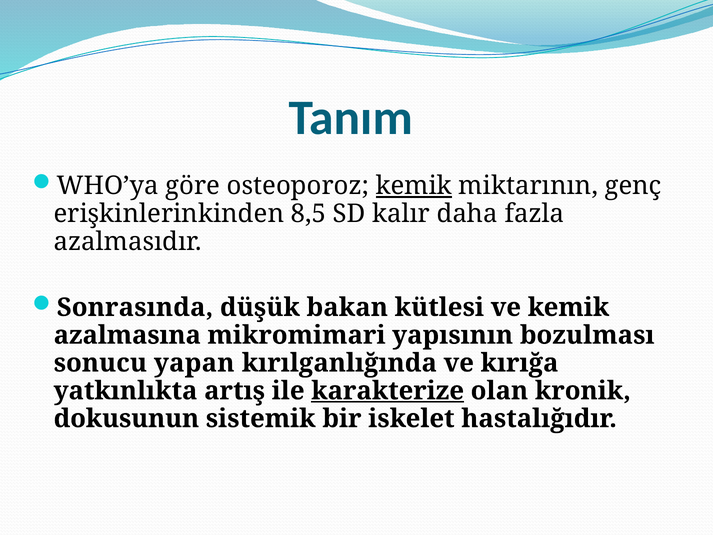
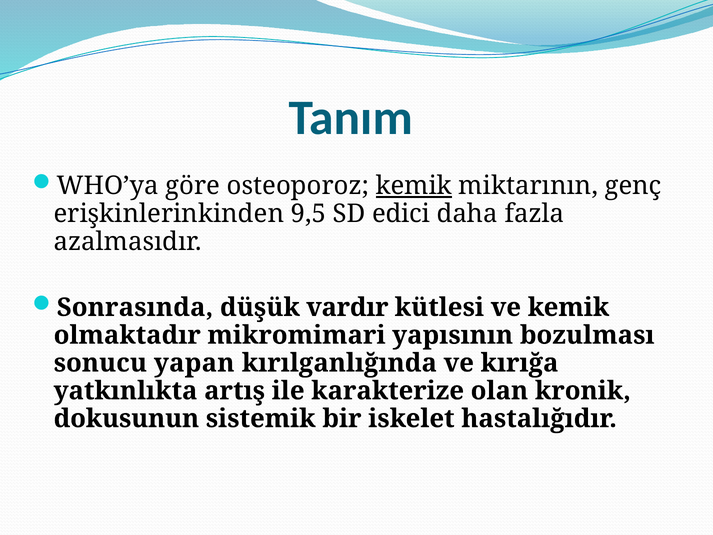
8,5: 8,5 -> 9,5 (309, 214)
kalır: kalır -> edici (401, 214)
bakan: bakan -> vardır (347, 307)
azalmasına: azalmasına -> olmaktadır (127, 335)
karakterize underline: present -> none (388, 391)
